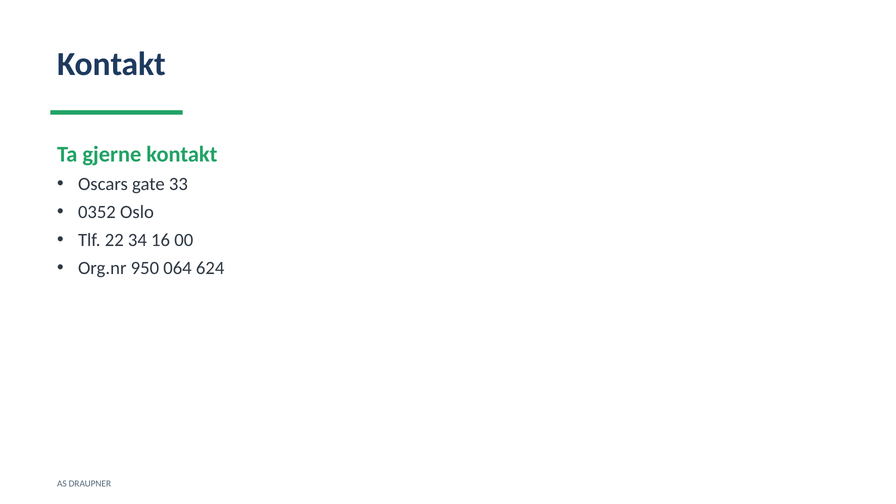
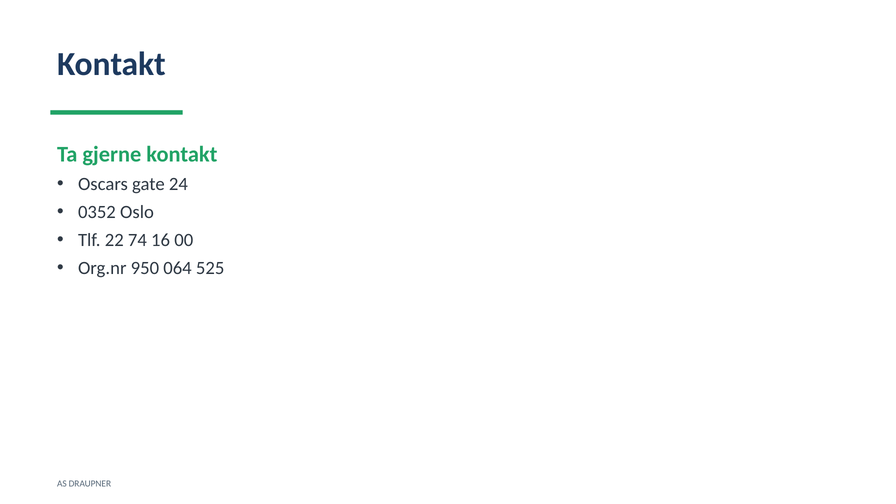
33: 33 -> 24 (178, 184)
34: 34 -> 74 (137, 240)
624: 624 -> 525 (210, 268)
